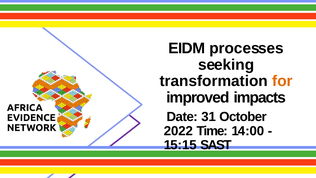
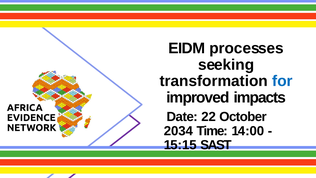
for colour: orange -> blue (282, 81)
31: 31 -> 22 (209, 117)
2022: 2022 -> 2034 (178, 131)
